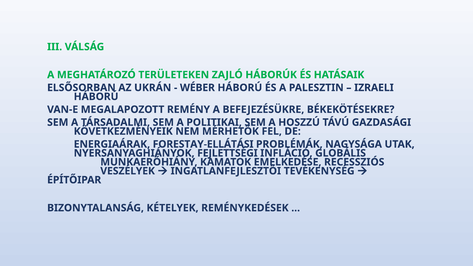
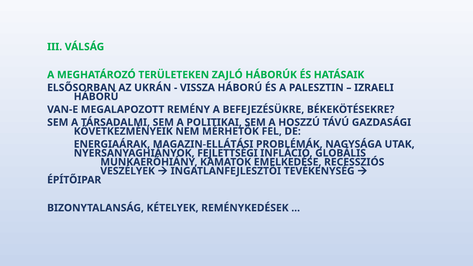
WÉBER: WÉBER -> VISSZA (197, 88)
FORESTAY-ELLÁTÁSI: FORESTAY-ELLÁTÁSI -> MAGAZIN-ELLÁTÁSI (203, 144)
